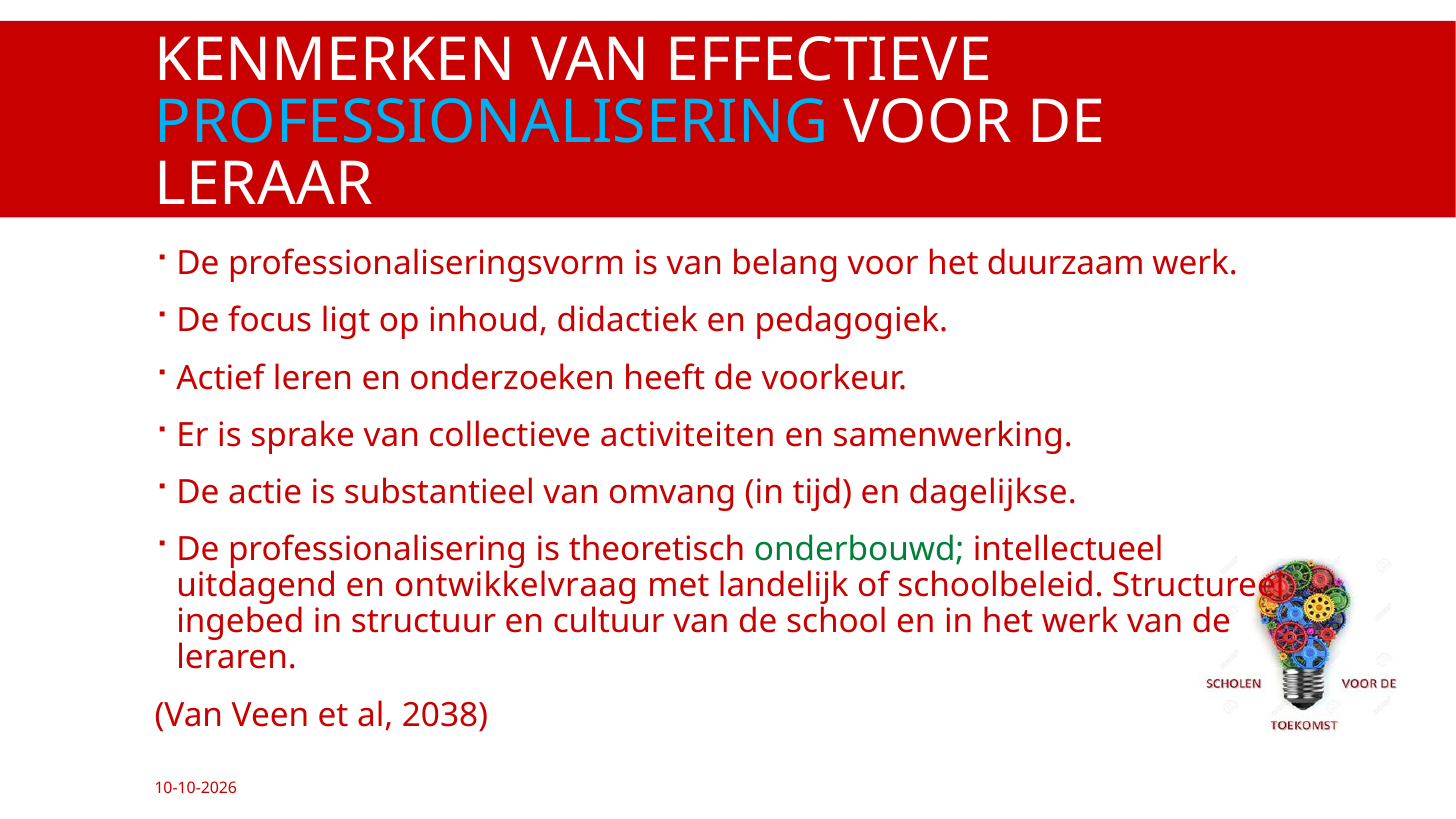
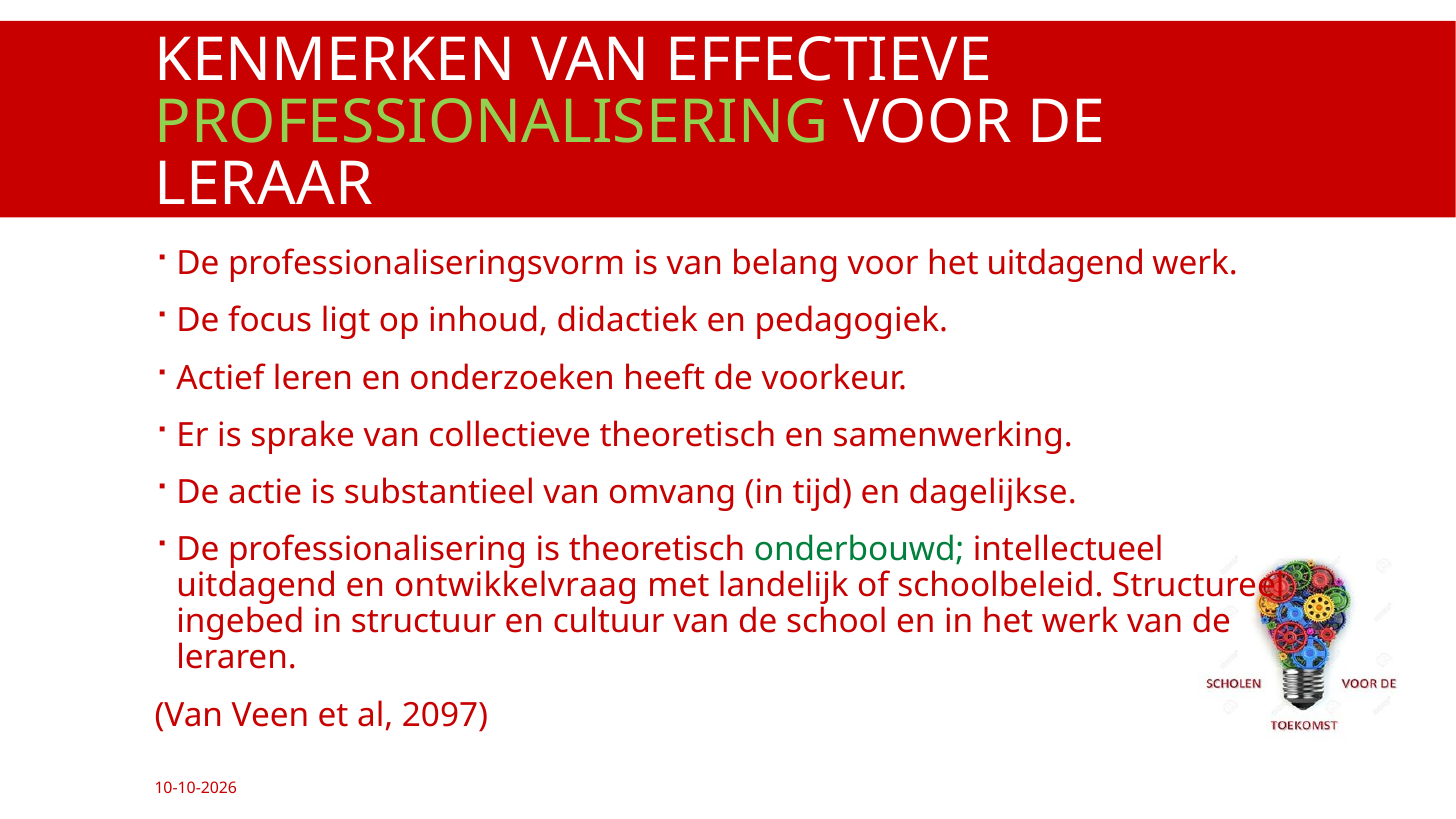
PROFESSIONALISERING colour: light blue -> light green (491, 122)
het duurzaam: duurzaam -> uitdagend (1066, 263)
collectieve activiteiten: activiteiten -> theoretisch (688, 435)
2038: 2038 -> 2097 (445, 715)
